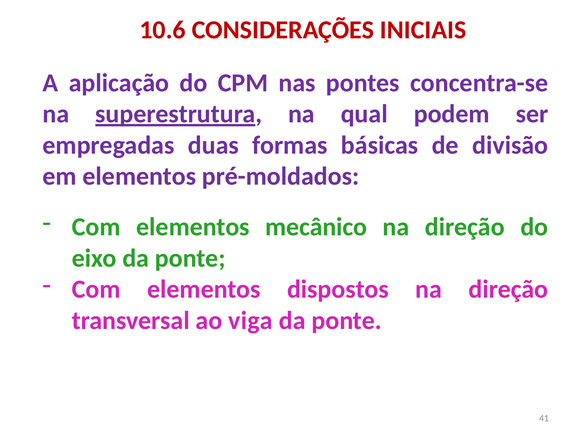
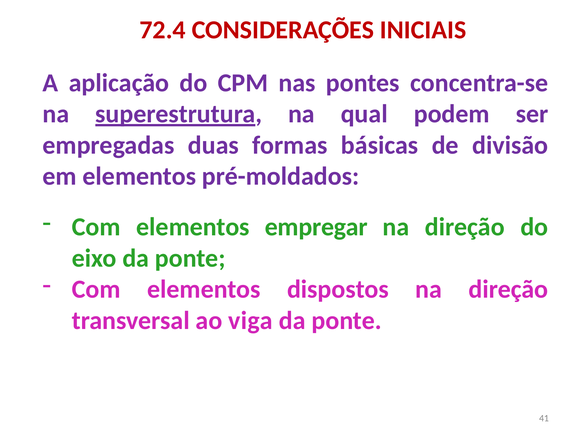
10.6: 10.6 -> 72.4 (163, 30)
mecânico: mecânico -> empregar (316, 227)
